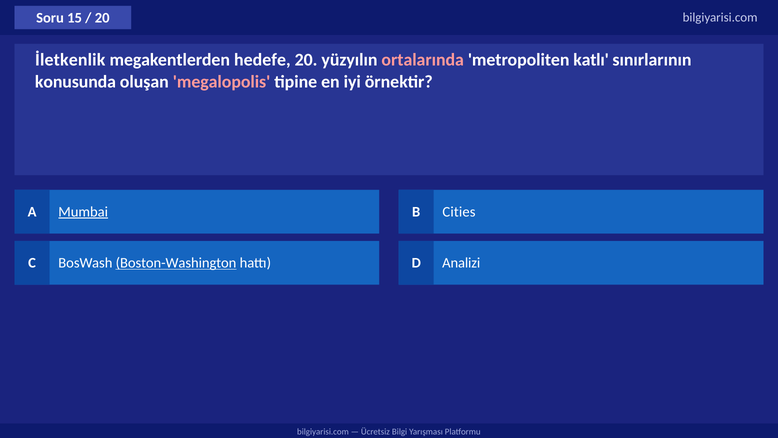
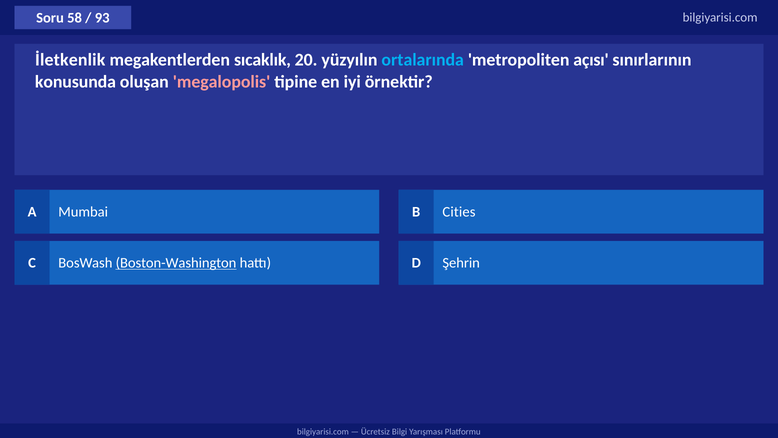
15: 15 -> 58 (75, 18)
20: 20 -> 93 (102, 18)
hedefe: hedefe -> sıcaklık (262, 60)
ortalarında colour: pink -> light blue (423, 60)
katlı: katlı -> açısı (591, 60)
Mumbai underline: present -> none (83, 212)
Analizi: Analizi -> Şehrin (461, 263)
